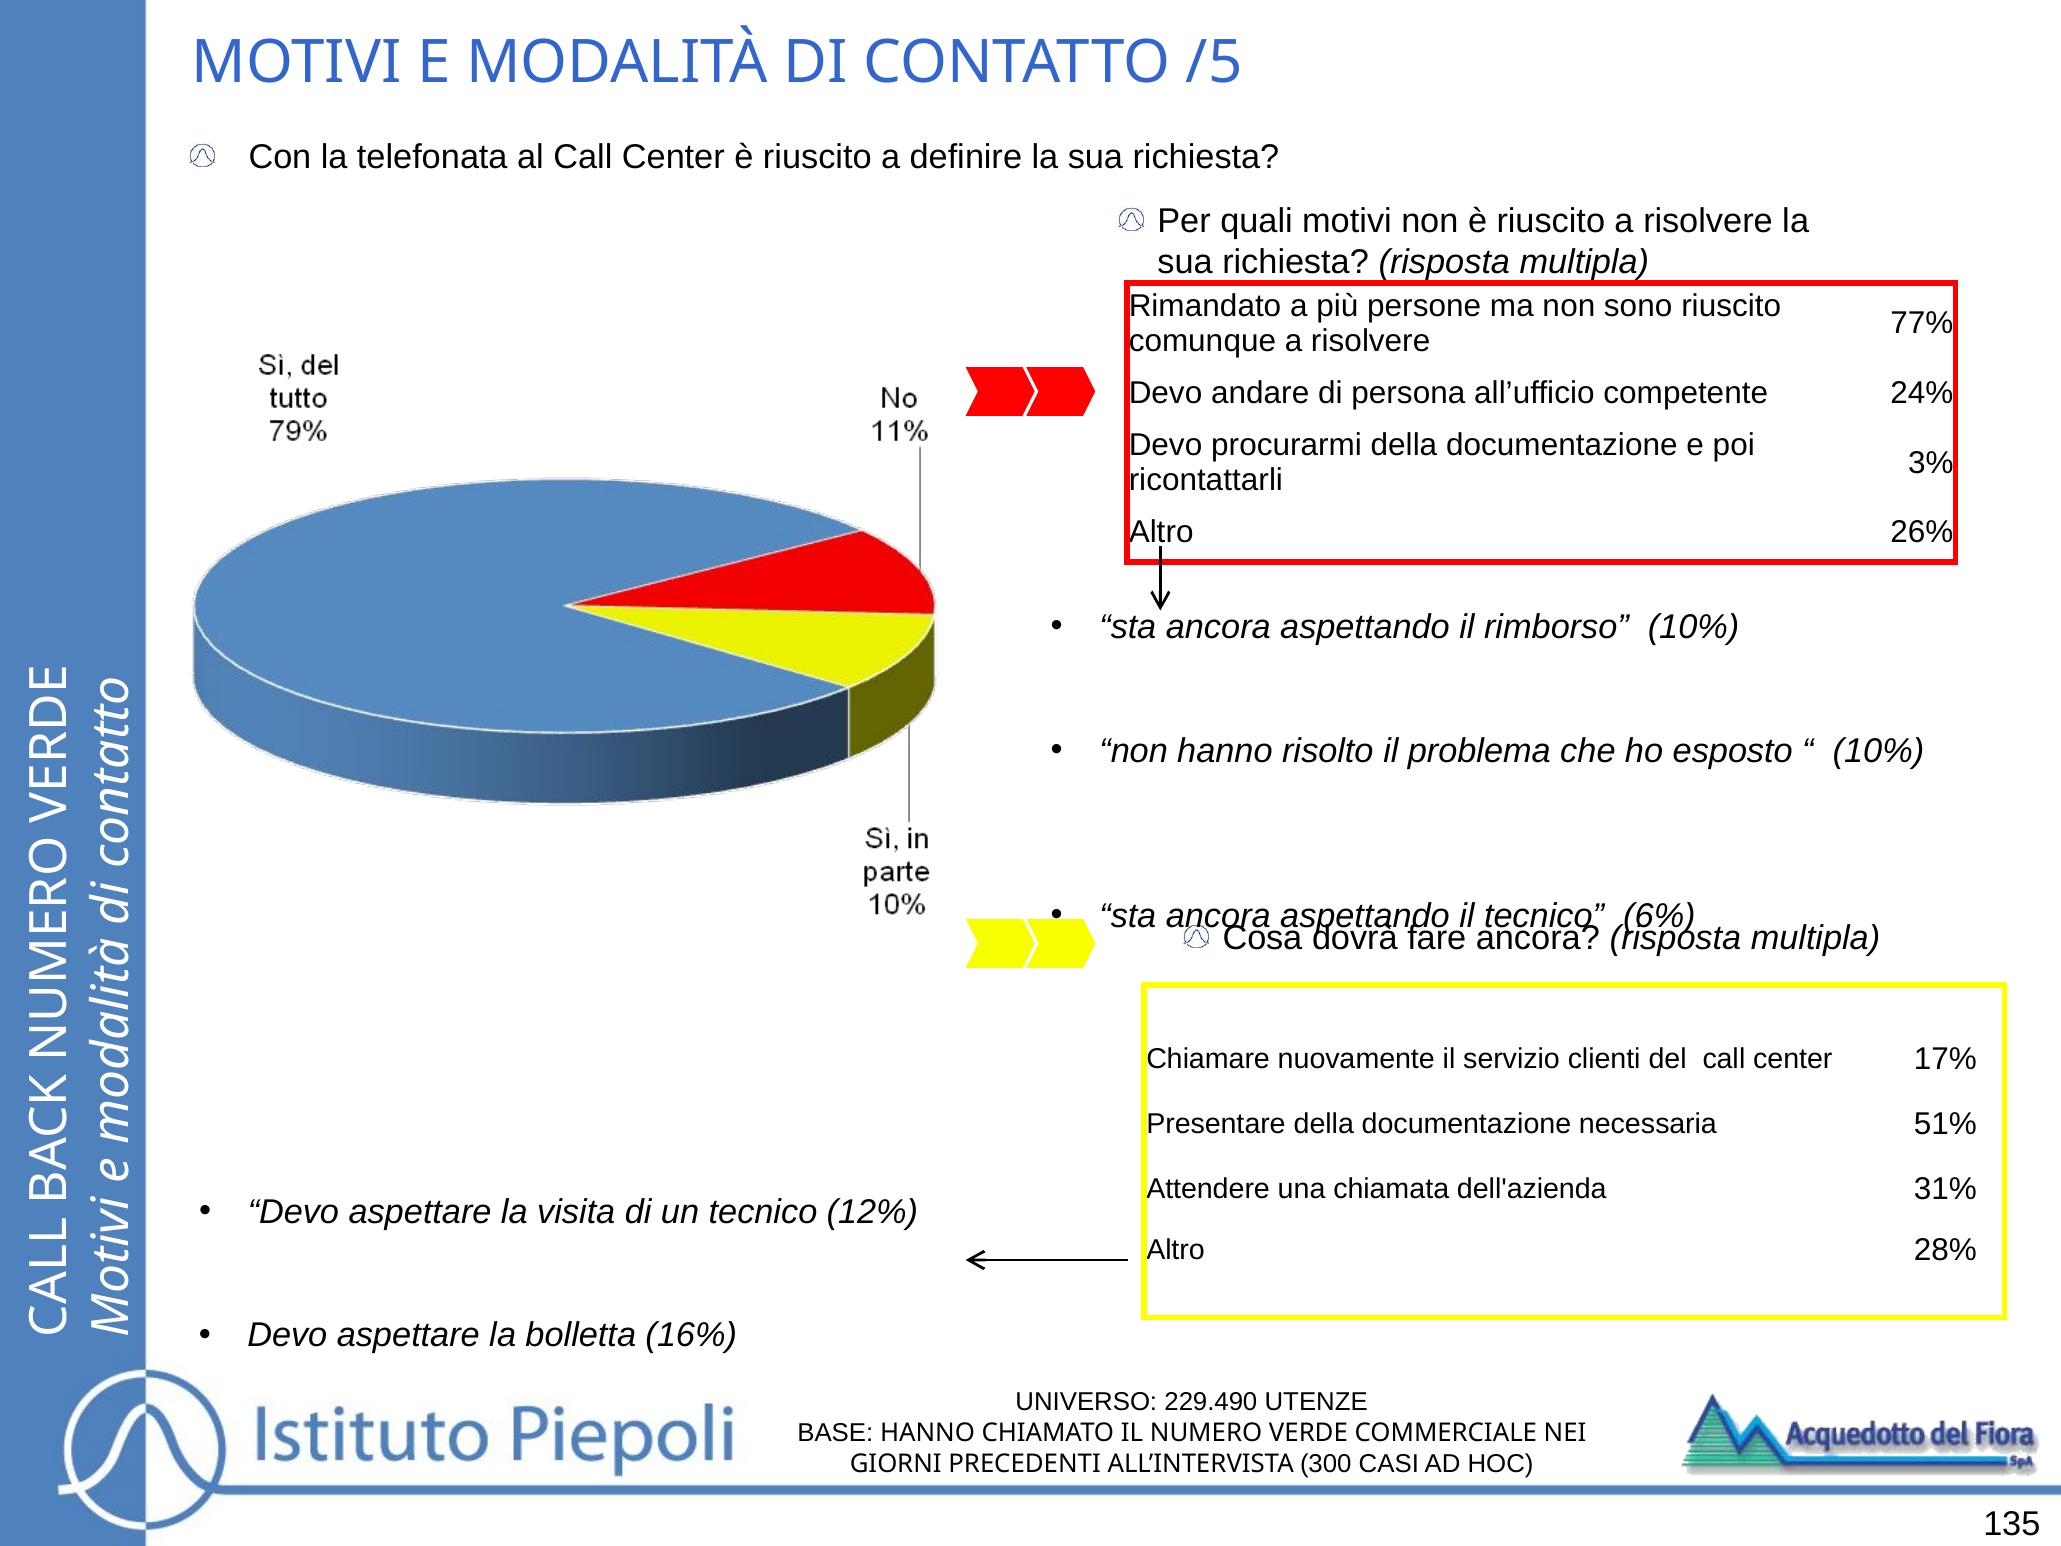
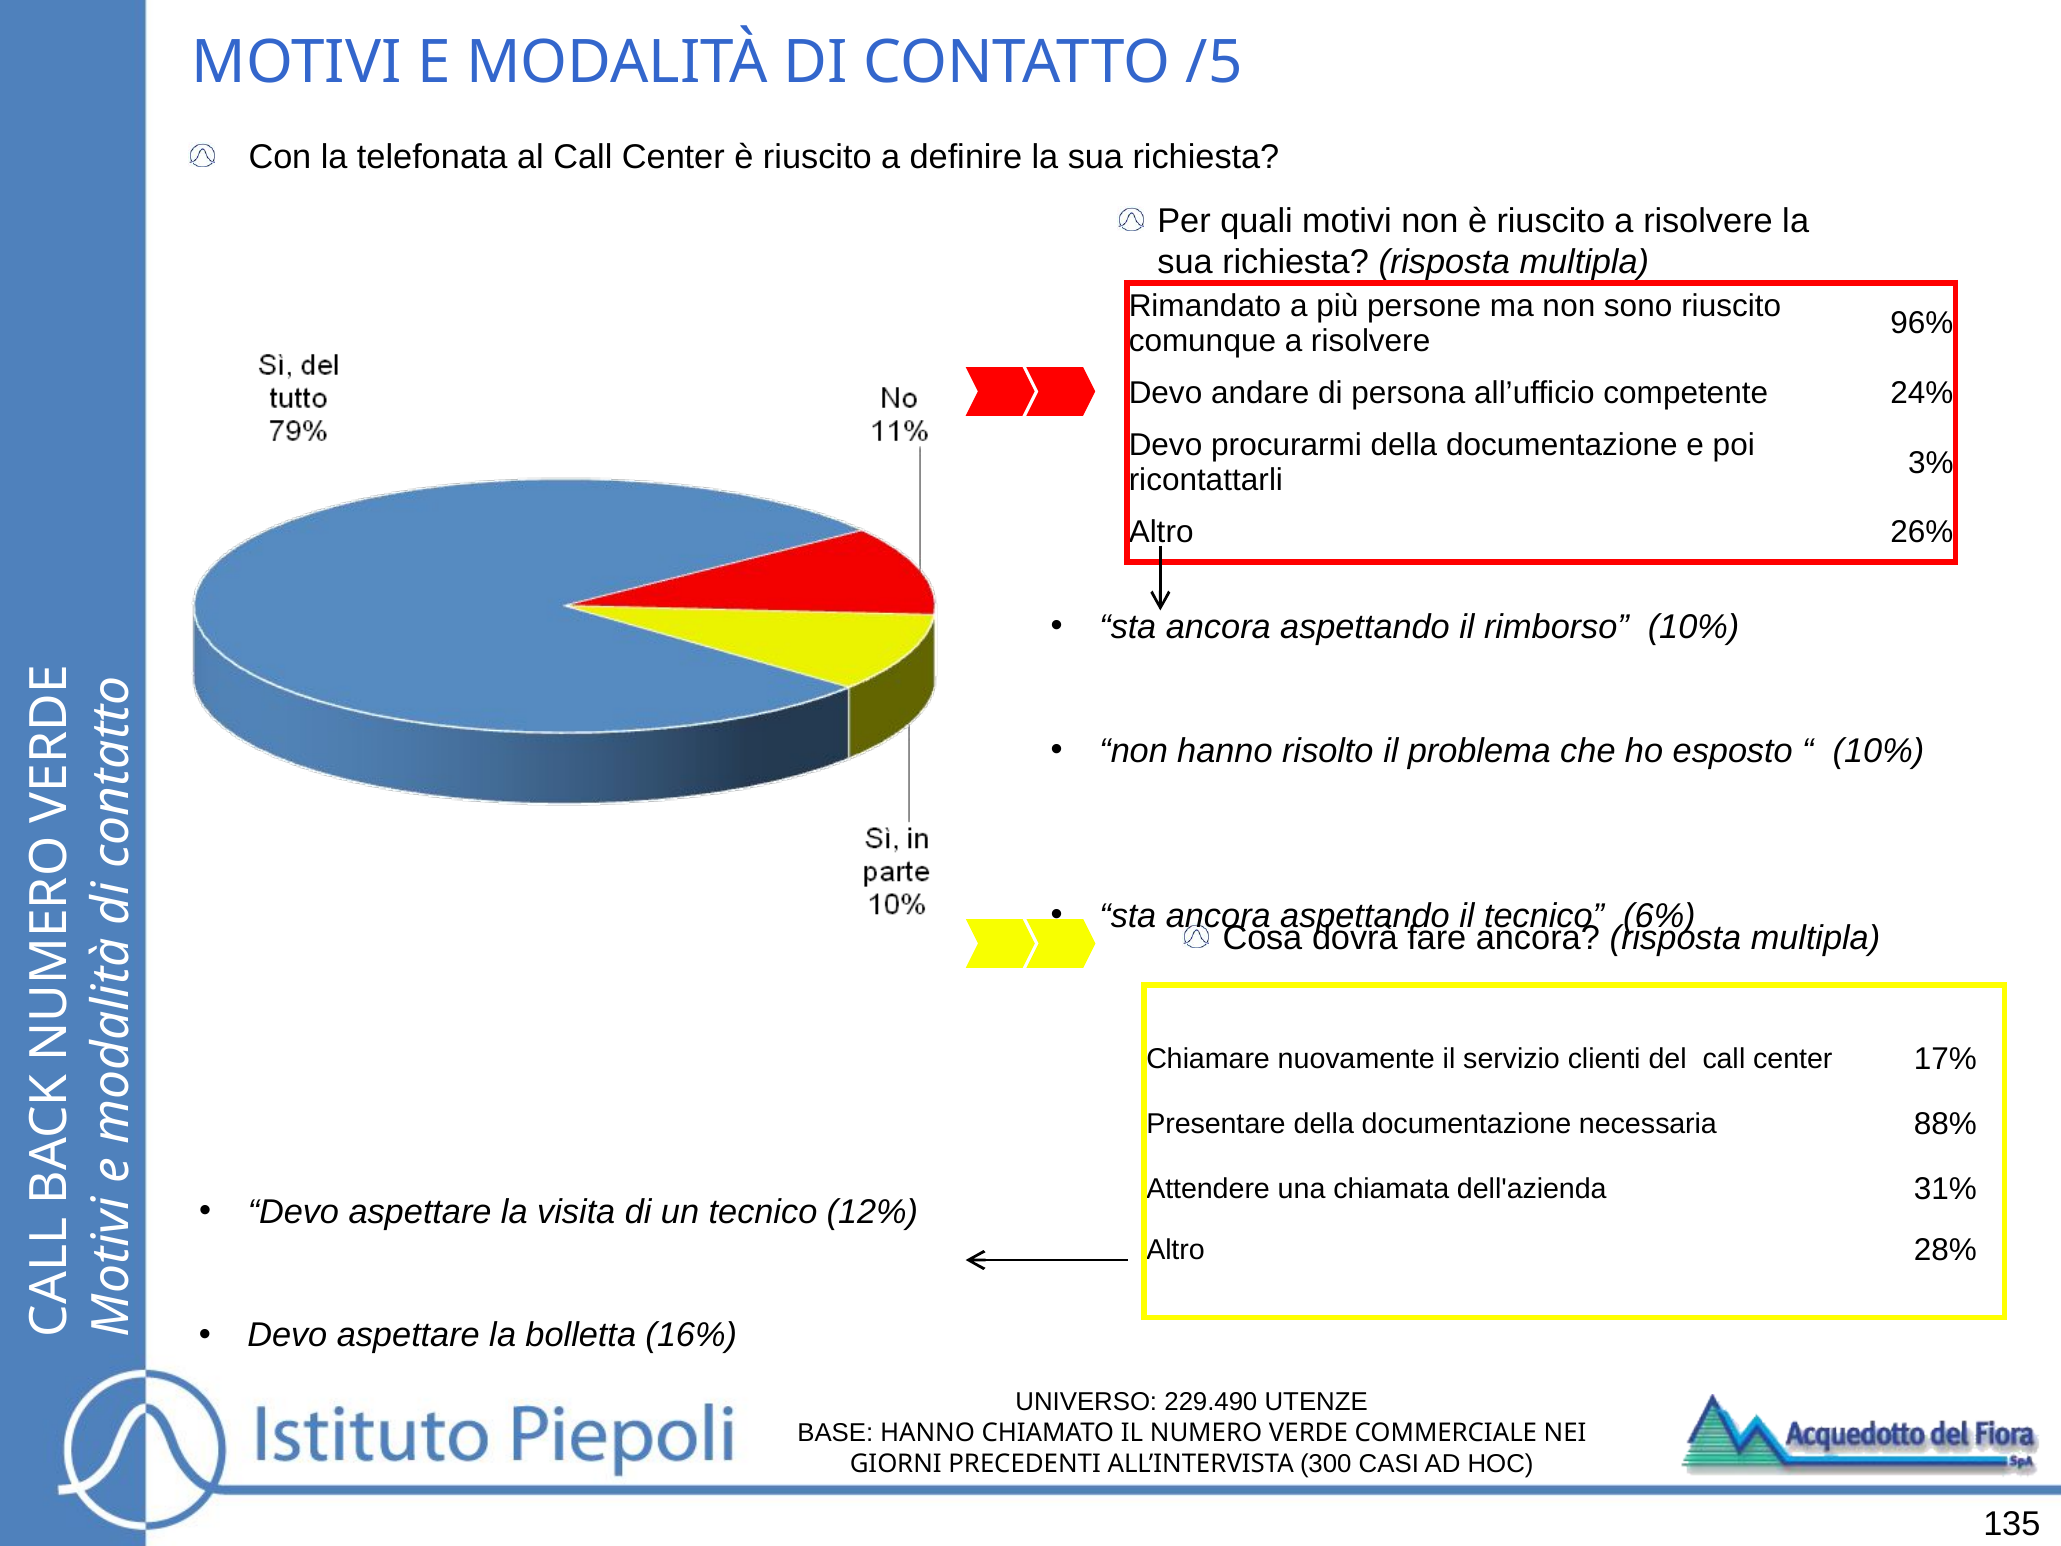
77%: 77% -> 96% (1922, 323)
51%: 51% -> 88% (1945, 1124)
